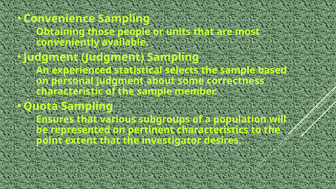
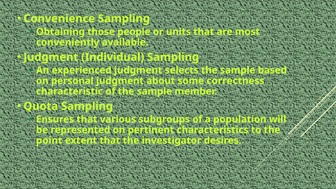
Judgment Judgment: Judgment -> Individual (113, 57)
experienced statistical: statistical -> judgment (138, 70)
